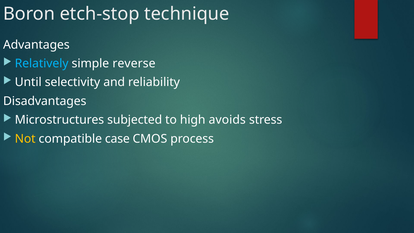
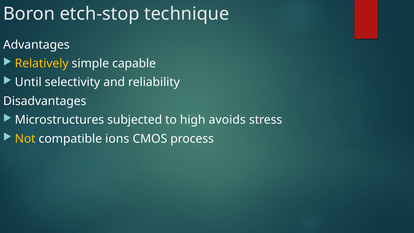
Relatively colour: light blue -> yellow (42, 64)
reverse: reverse -> capable (134, 64)
case: case -> ions (117, 139)
